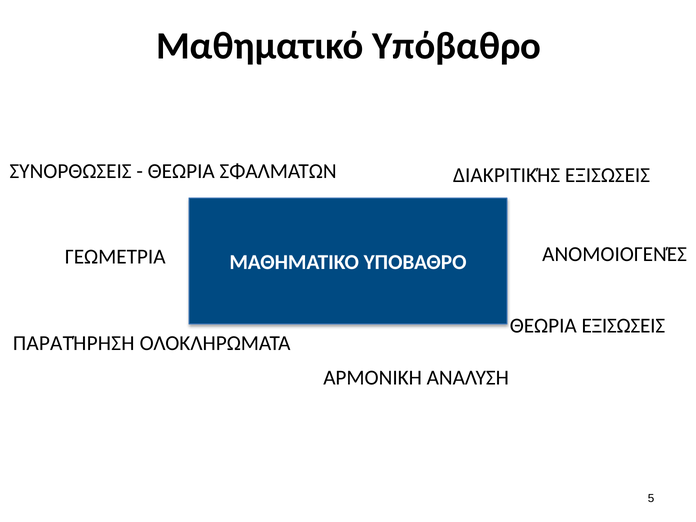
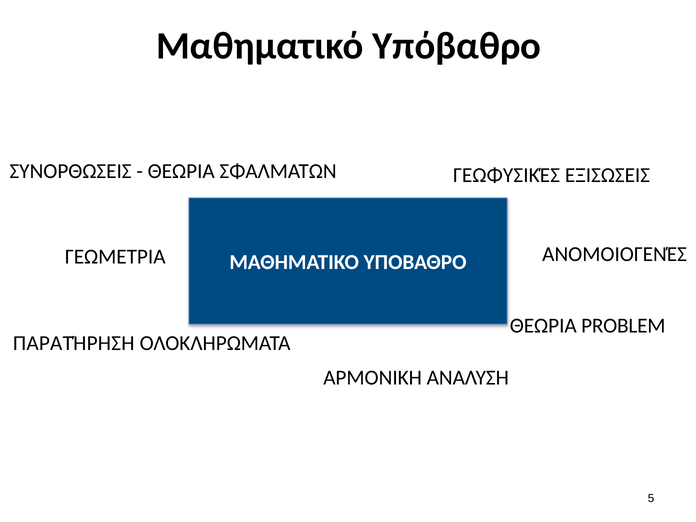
ΔΙΑΚΡΙΤΙΚΉΣ: ΔΙΑΚΡΙΤΙΚΉΣ -> ΓΕΩΦΥΣΙΚΈΣ (507, 175)
ΘΕΩΡΙΑ ΕΞΙΣΩΣΕΙΣ: ΕΞΙΣΩΣΕΙΣ -> PROBLEM (623, 326)
